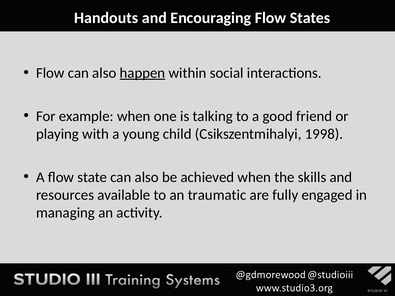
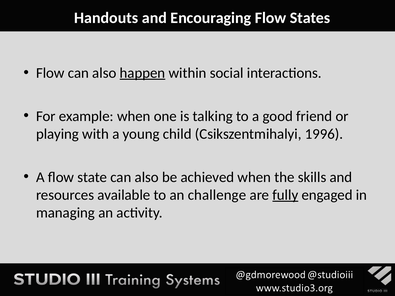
1998: 1998 -> 1996 (324, 134)
traumatic: traumatic -> challenge (217, 195)
fully underline: none -> present (285, 195)
